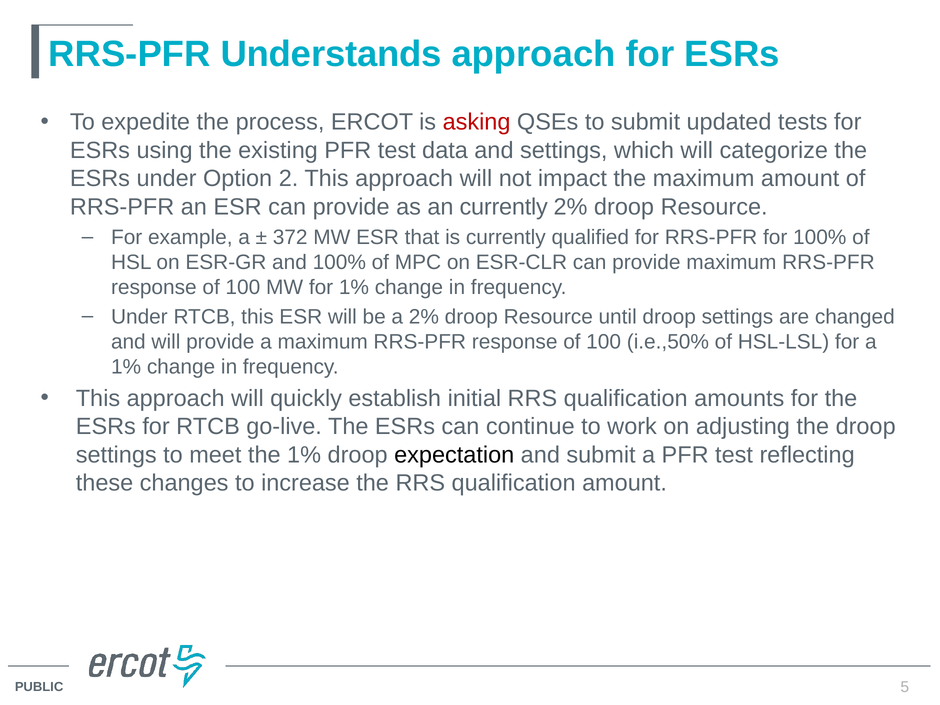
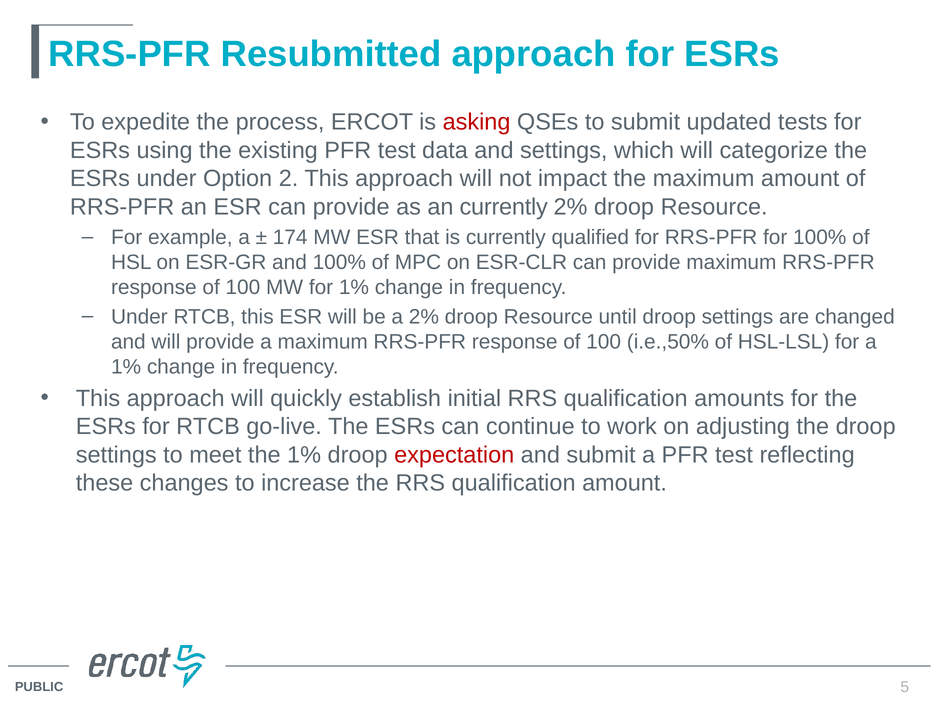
Understands: Understands -> Resubmitted (331, 54)
372: 372 -> 174 (290, 237)
expectation colour: black -> red (454, 455)
